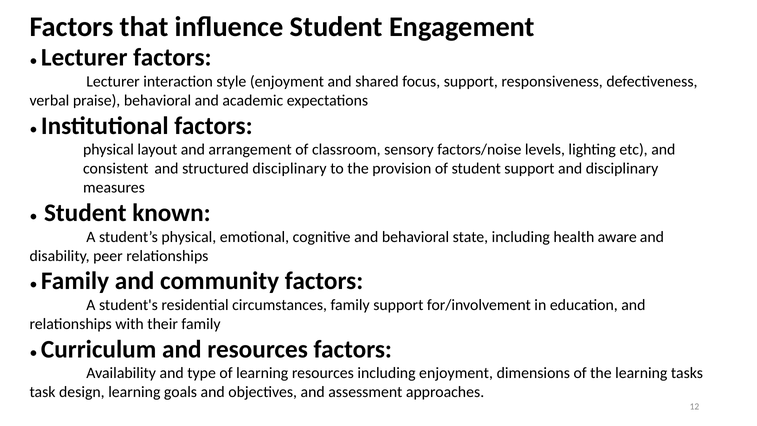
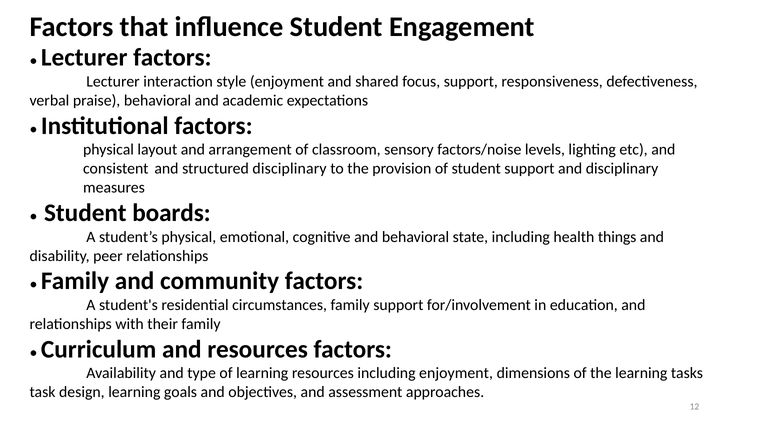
known: known -> boards (171, 213)
aware: aware -> things (617, 237)
